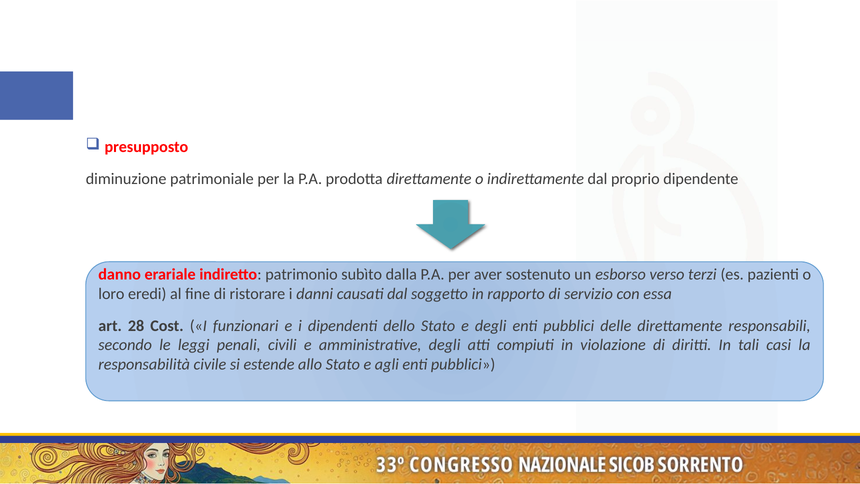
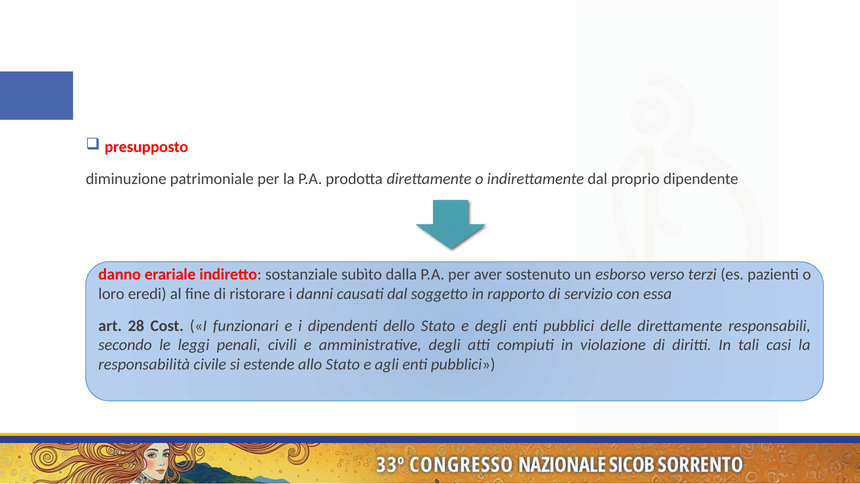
patrimonio: patrimonio -> sostanziale (301, 274)
